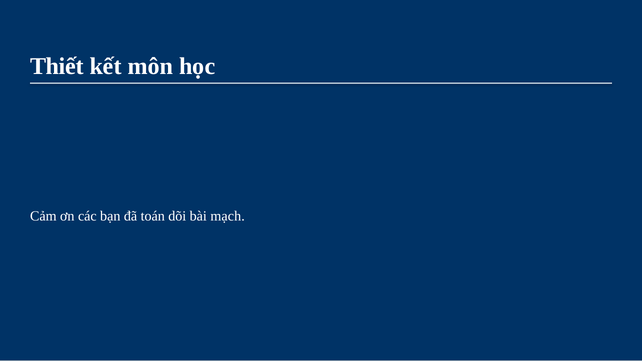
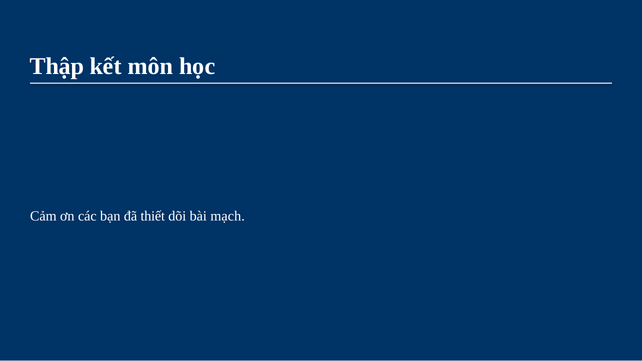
Thiết: Thiết -> Thập (57, 66)
toán: toán -> thiết (153, 216)
